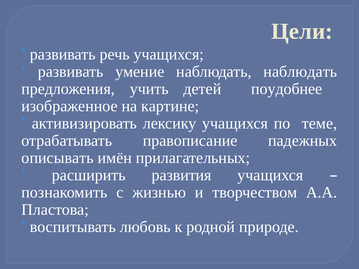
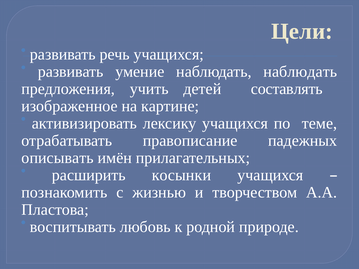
поудобнее: поудобнее -> составлять (287, 89)
развития: развития -> косынки (181, 175)
